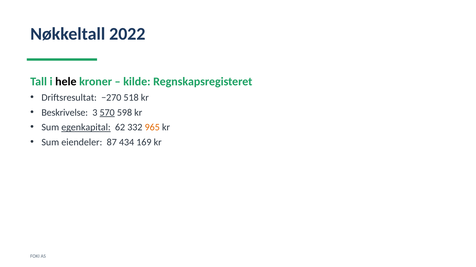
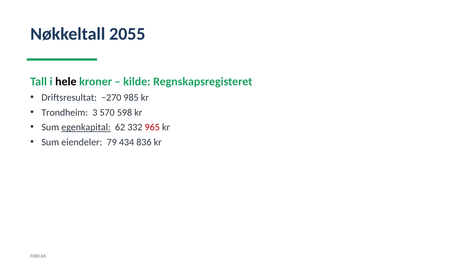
2022: 2022 -> 2055 (127, 34)
518: 518 -> 985 (131, 98)
Beskrivelse: Beskrivelse -> Trondheim (65, 113)
570 underline: present -> none (107, 113)
965 colour: orange -> red (152, 128)
87: 87 -> 79 (112, 143)
169: 169 -> 836 (144, 143)
